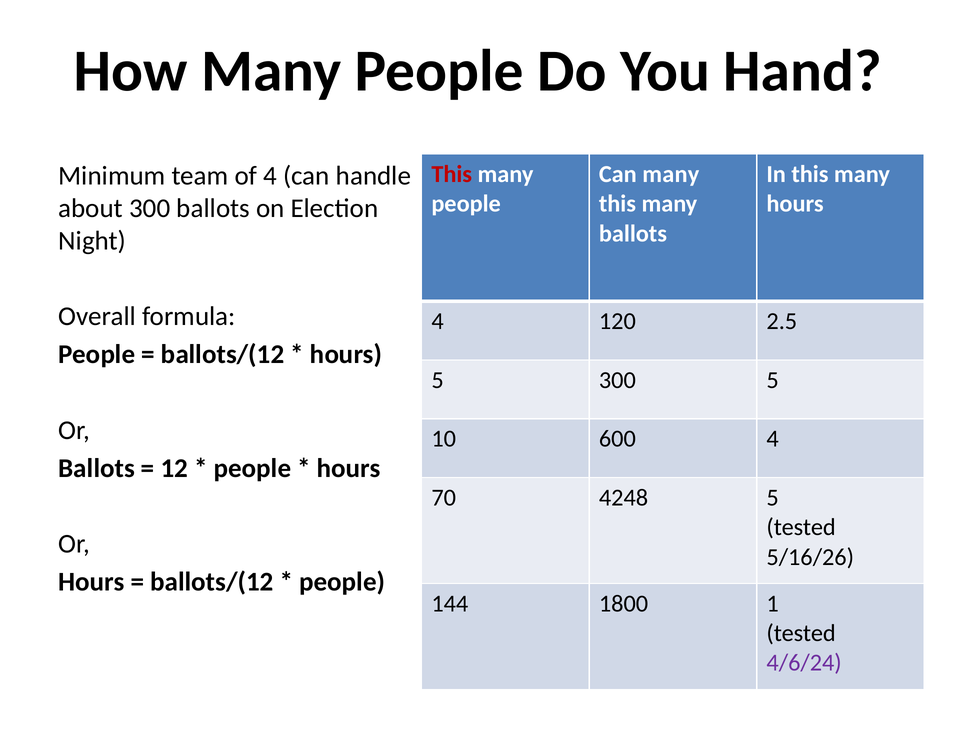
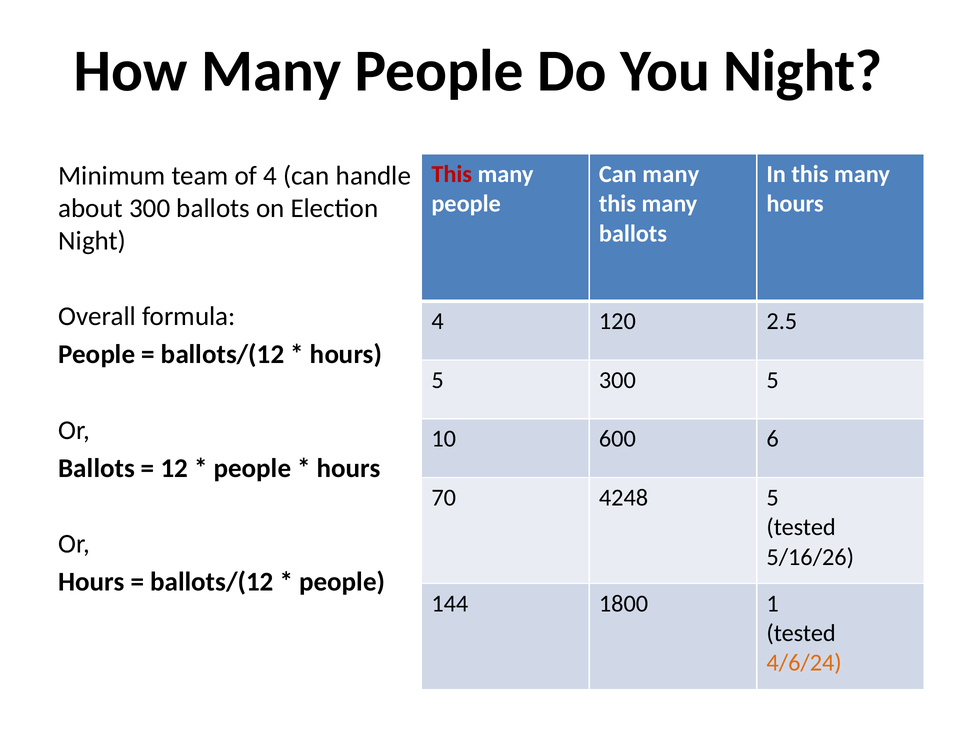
You Hand: Hand -> Night (803, 71)
600 4: 4 -> 6 (773, 439)
4/6/24 colour: purple -> orange (804, 663)
